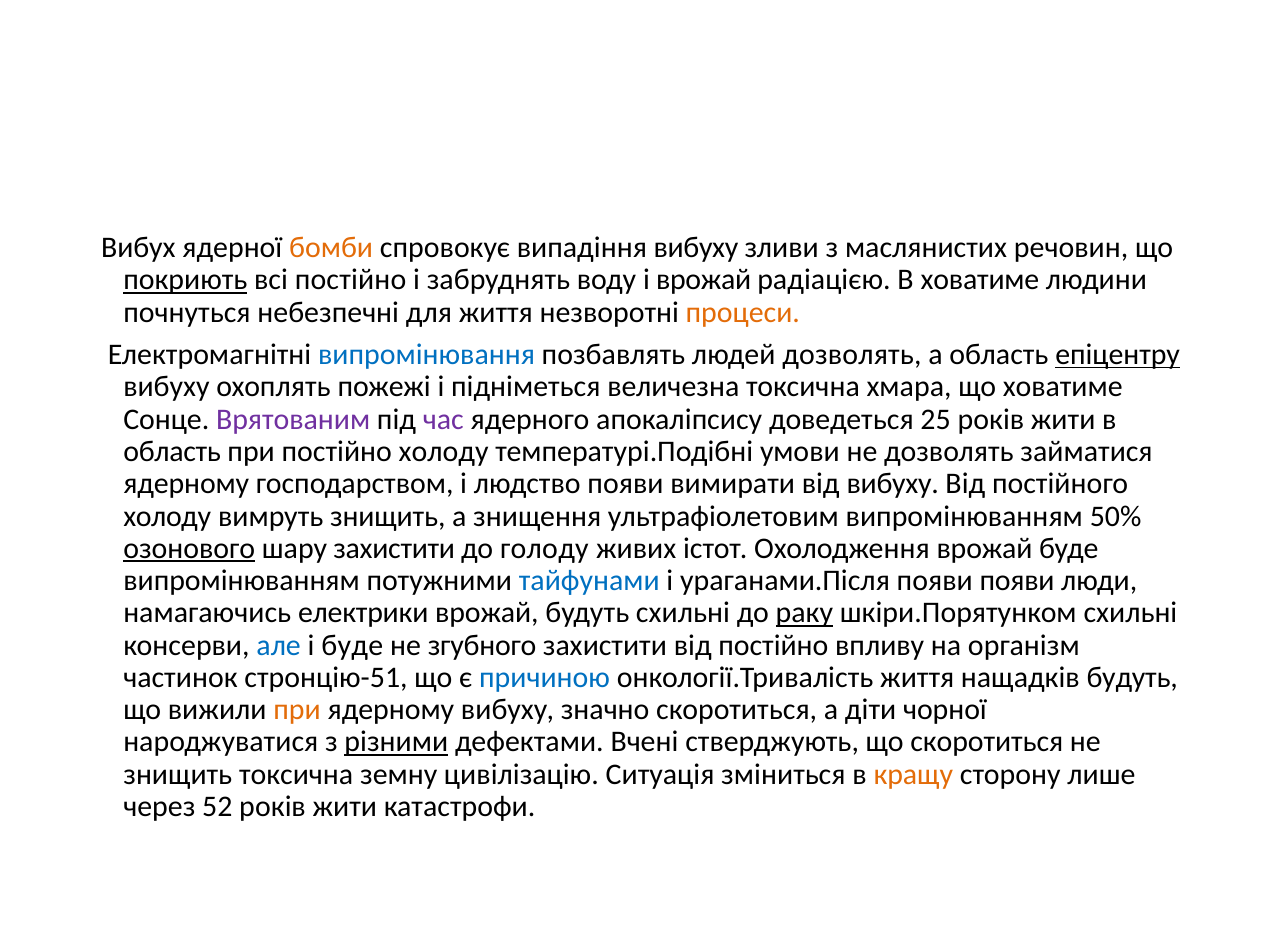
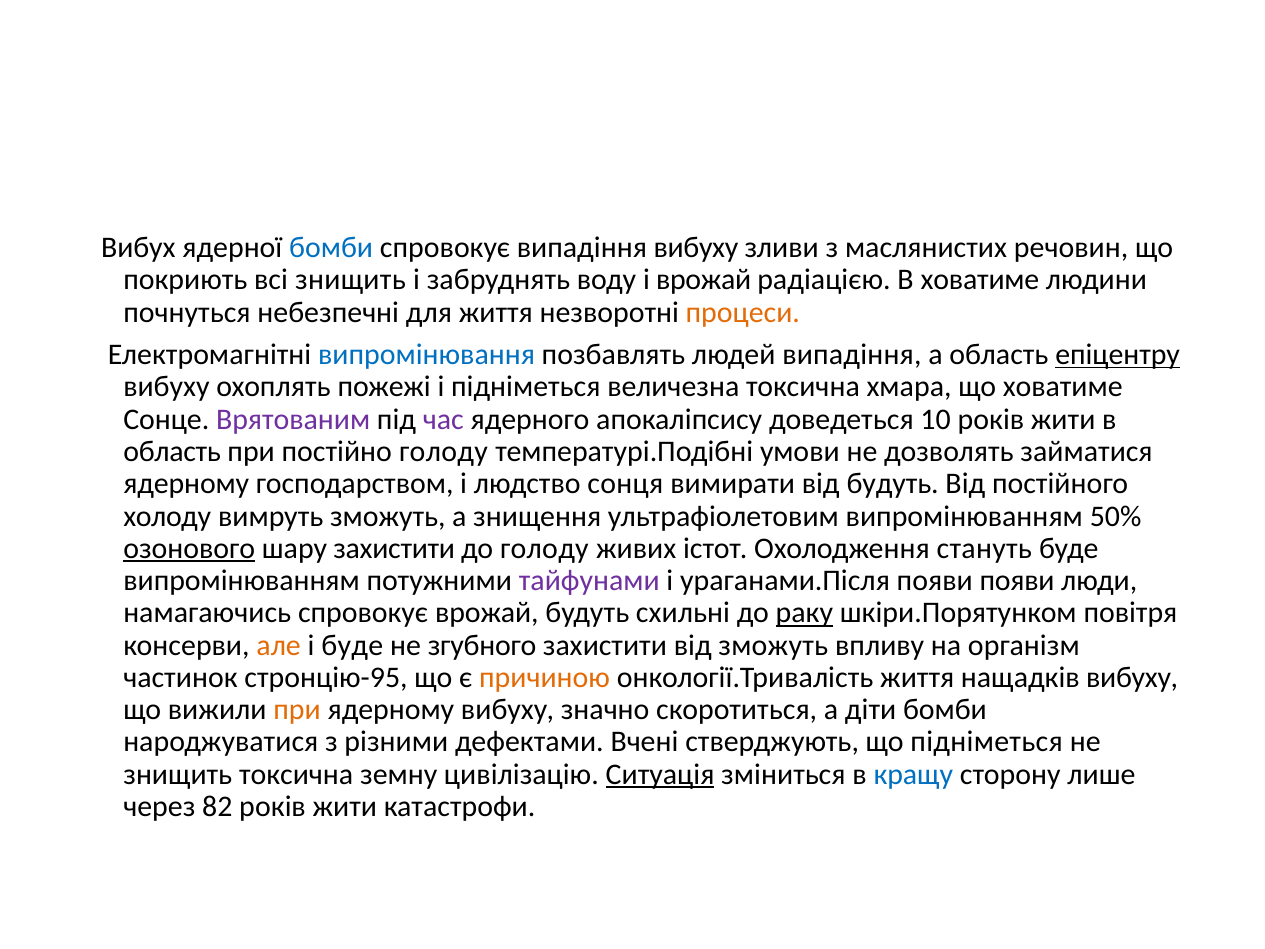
бомби colour: orange -> blue (331, 248)
покриють underline: present -> none (185, 280)
всі постійно: постійно -> знищить (351, 280)
людей дозволять: дозволять -> випадіння (852, 355)
25: 25 -> 10 (936, 419)
постійно холоду: холоду -> голоду (443, 451)
людство появи: появи -> сонця (625, 484)
від вибуху: вибуху -> будуть (893, 484)
вимруть знищить: знищить -> зможуть (388, 516)
Охолодження врожай: врожай -> стануть (984, 548)
тайфунами colour: blue -> purple (589, 581)
намагаючись електрики: електрики -> спровокує (363, 613)
шкіри.Порятунком схильні: схильні -> повітря (1130, 613)
але colour: blue -> orange (279, 645)
від постійно: постійно -> зможуть (773, 645)
стронцію-51: стронцію-51 -> стронцію-95 (326, 677)
причиною colour: blue -> orange (545, 677)
нащадків будуть: будуть -> вибуху (1132, 677)
діти чорної: чорної -> бомби (945, 710)
різними underline: present -> none (396, 742)
що скоротиться: скоротиться -> підніметься (987, 742)
Ситуація underline: none -> present (660, 774)
кращу colour: orange -> blue (913, 774)
52: 52 -> 82 (217, 806)
